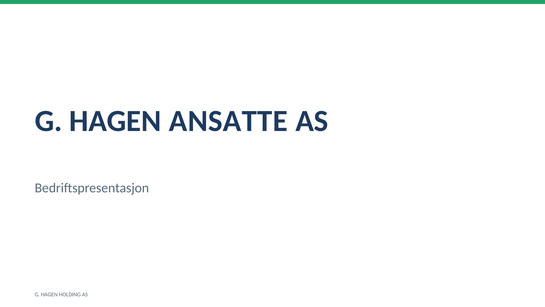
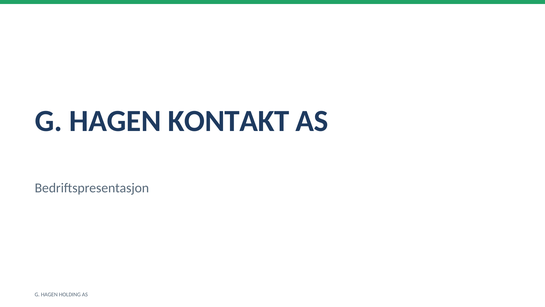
ANSATTE: ANSATTE -> KONTAKT (229, 121)
